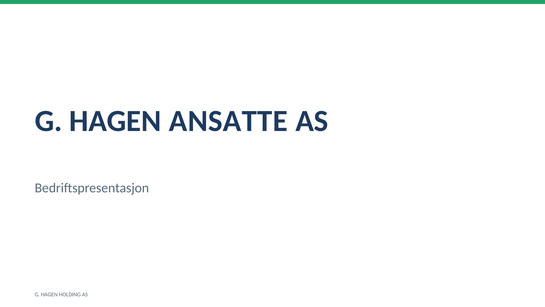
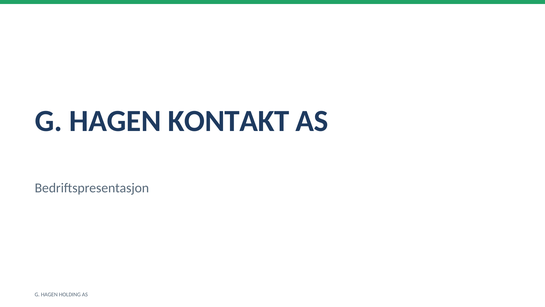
ANSATTE: ANSATTE -> KONTAKT (229, 121)
